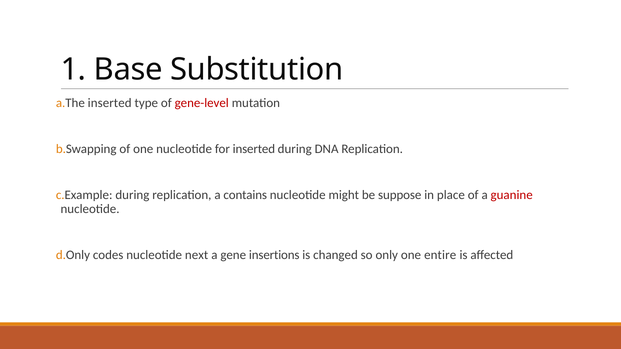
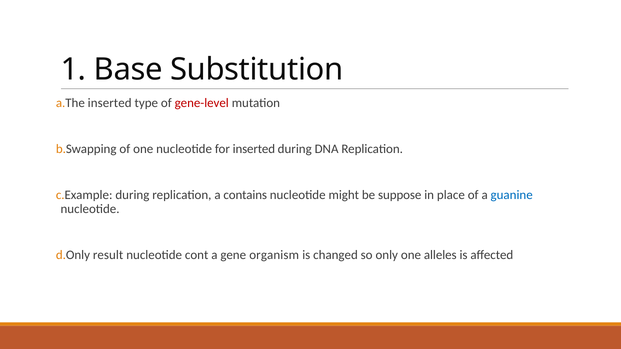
guanine colour: red -> blue (512, 195)
codes: codes -> result (108, 255)
next: next -> cont (197, 255)
insertions: insertions -> organism (274, 255)
entire: entire -> alleles (440, 255)
